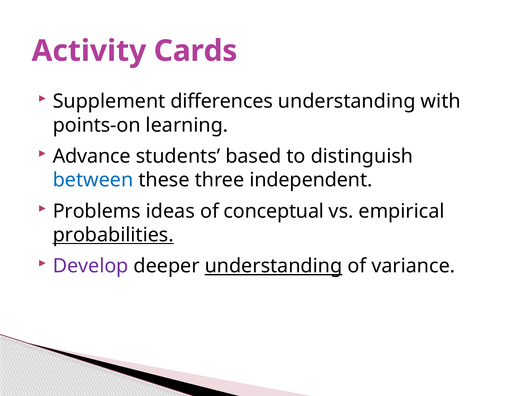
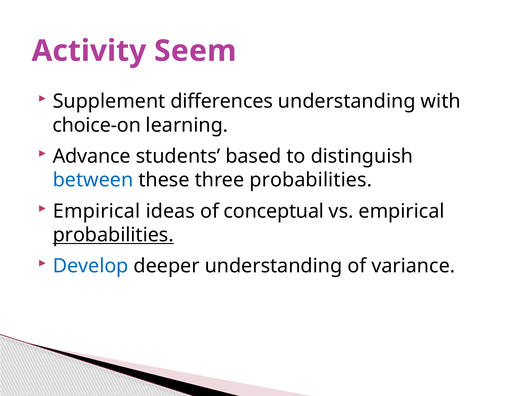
Cards: Cards -> Seem (195, 51)
points-on: points-on -> choice-on (97, 125)
three independent: independent -> probabilities (311, 180)
Problems: Problems -> Empirical (97, 211)
Develop colour: purple -> blue (91, 266)
understanding underline: present -> none (274, 266)
